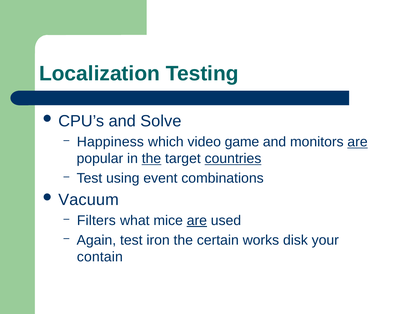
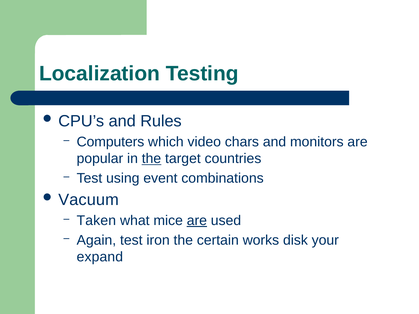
Solve: Solve -> Rules (161, 121)
Happiness: Happiness -> Computers (110, 142)
game: game -> chars (242, 142)
are underline: present -> none (358, 142)
countries underline: present -> none (233, 159)
Filters: Filters -> Taken (96, 221)
contain: contain -> expand (100, 257)
